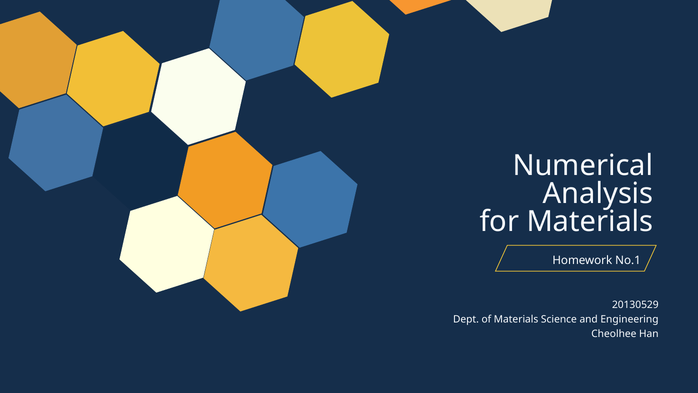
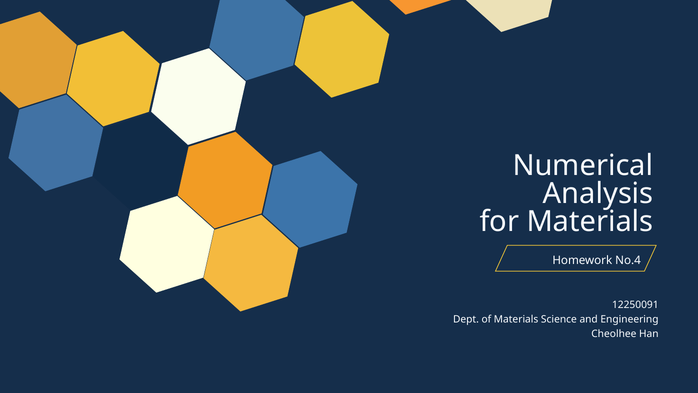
No.1: No.1 -> No.4 (628, 260)
20130529: 20130529 -> 12250091 (635, 304)
